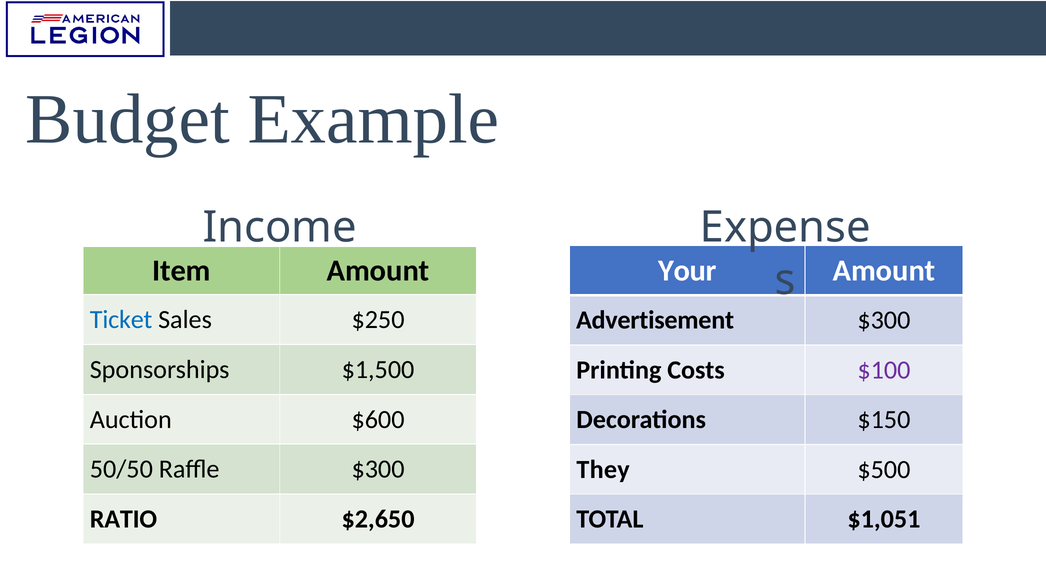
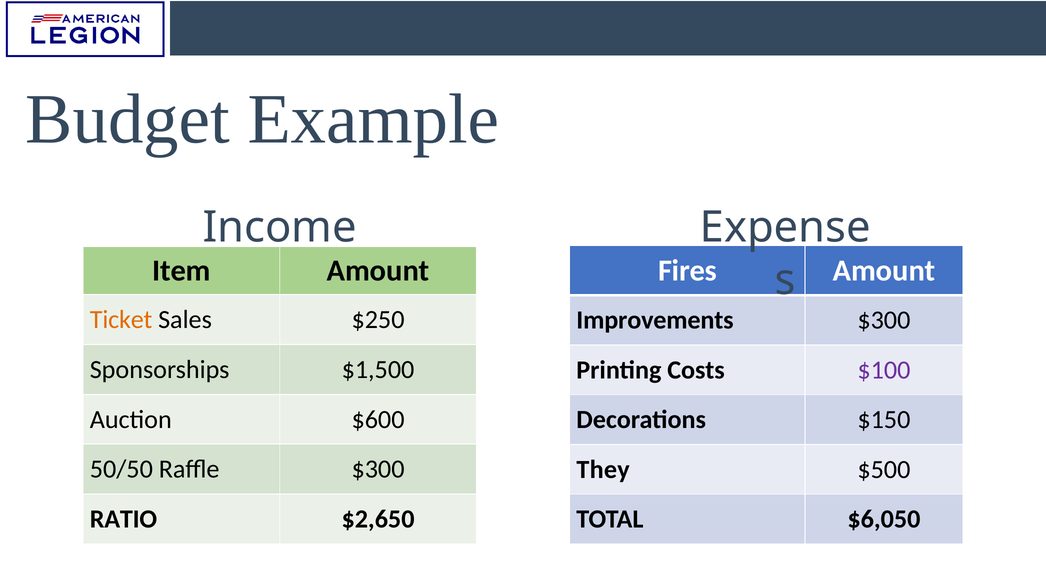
Your: Your -> Fires (688, 271)
Ticket colour: blue -> orange (121, 320)
Advertisement: Advertisement -> Improvements (655, 321)
$1,051: $1,051 -> $6,050 (884, 520)
